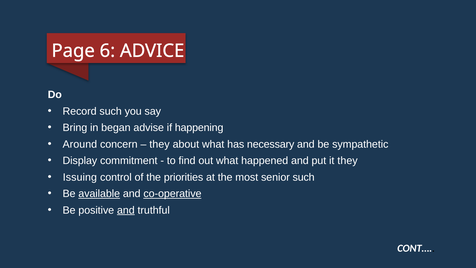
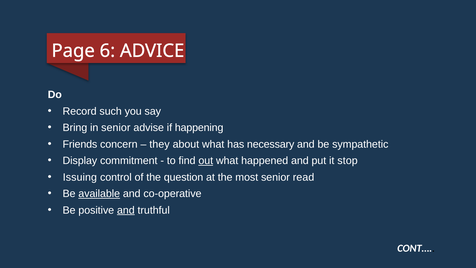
in began: began -> senior (116, 128)
Around: Around -> Friends (80, 144)
out underline: none -> present (206, 161)
it they: they -> stop (348, 161)
priorities: priorities -> question (184, 177)
senior such: such -> read (304, 177)
co-operative underline: present -> none (172, 194)
